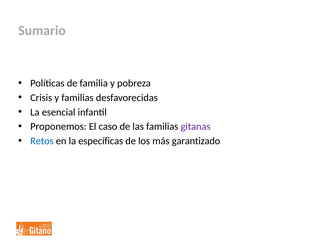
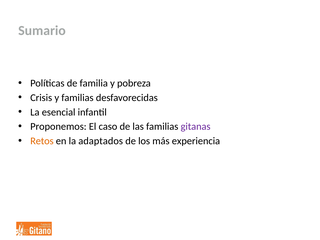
Retos colour: blue -> orange (42, 141)
específicas: específicas -> adaptados (101, 141)
garantizado: garantizado -> experiencia (196, 141)
